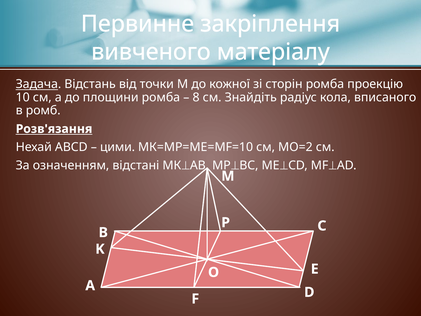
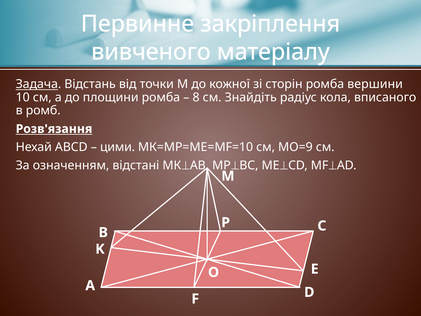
проекцію: проекцію -> вершини (375, 84)
МО=2: МО=2 -> МО=9 (295, 147)
